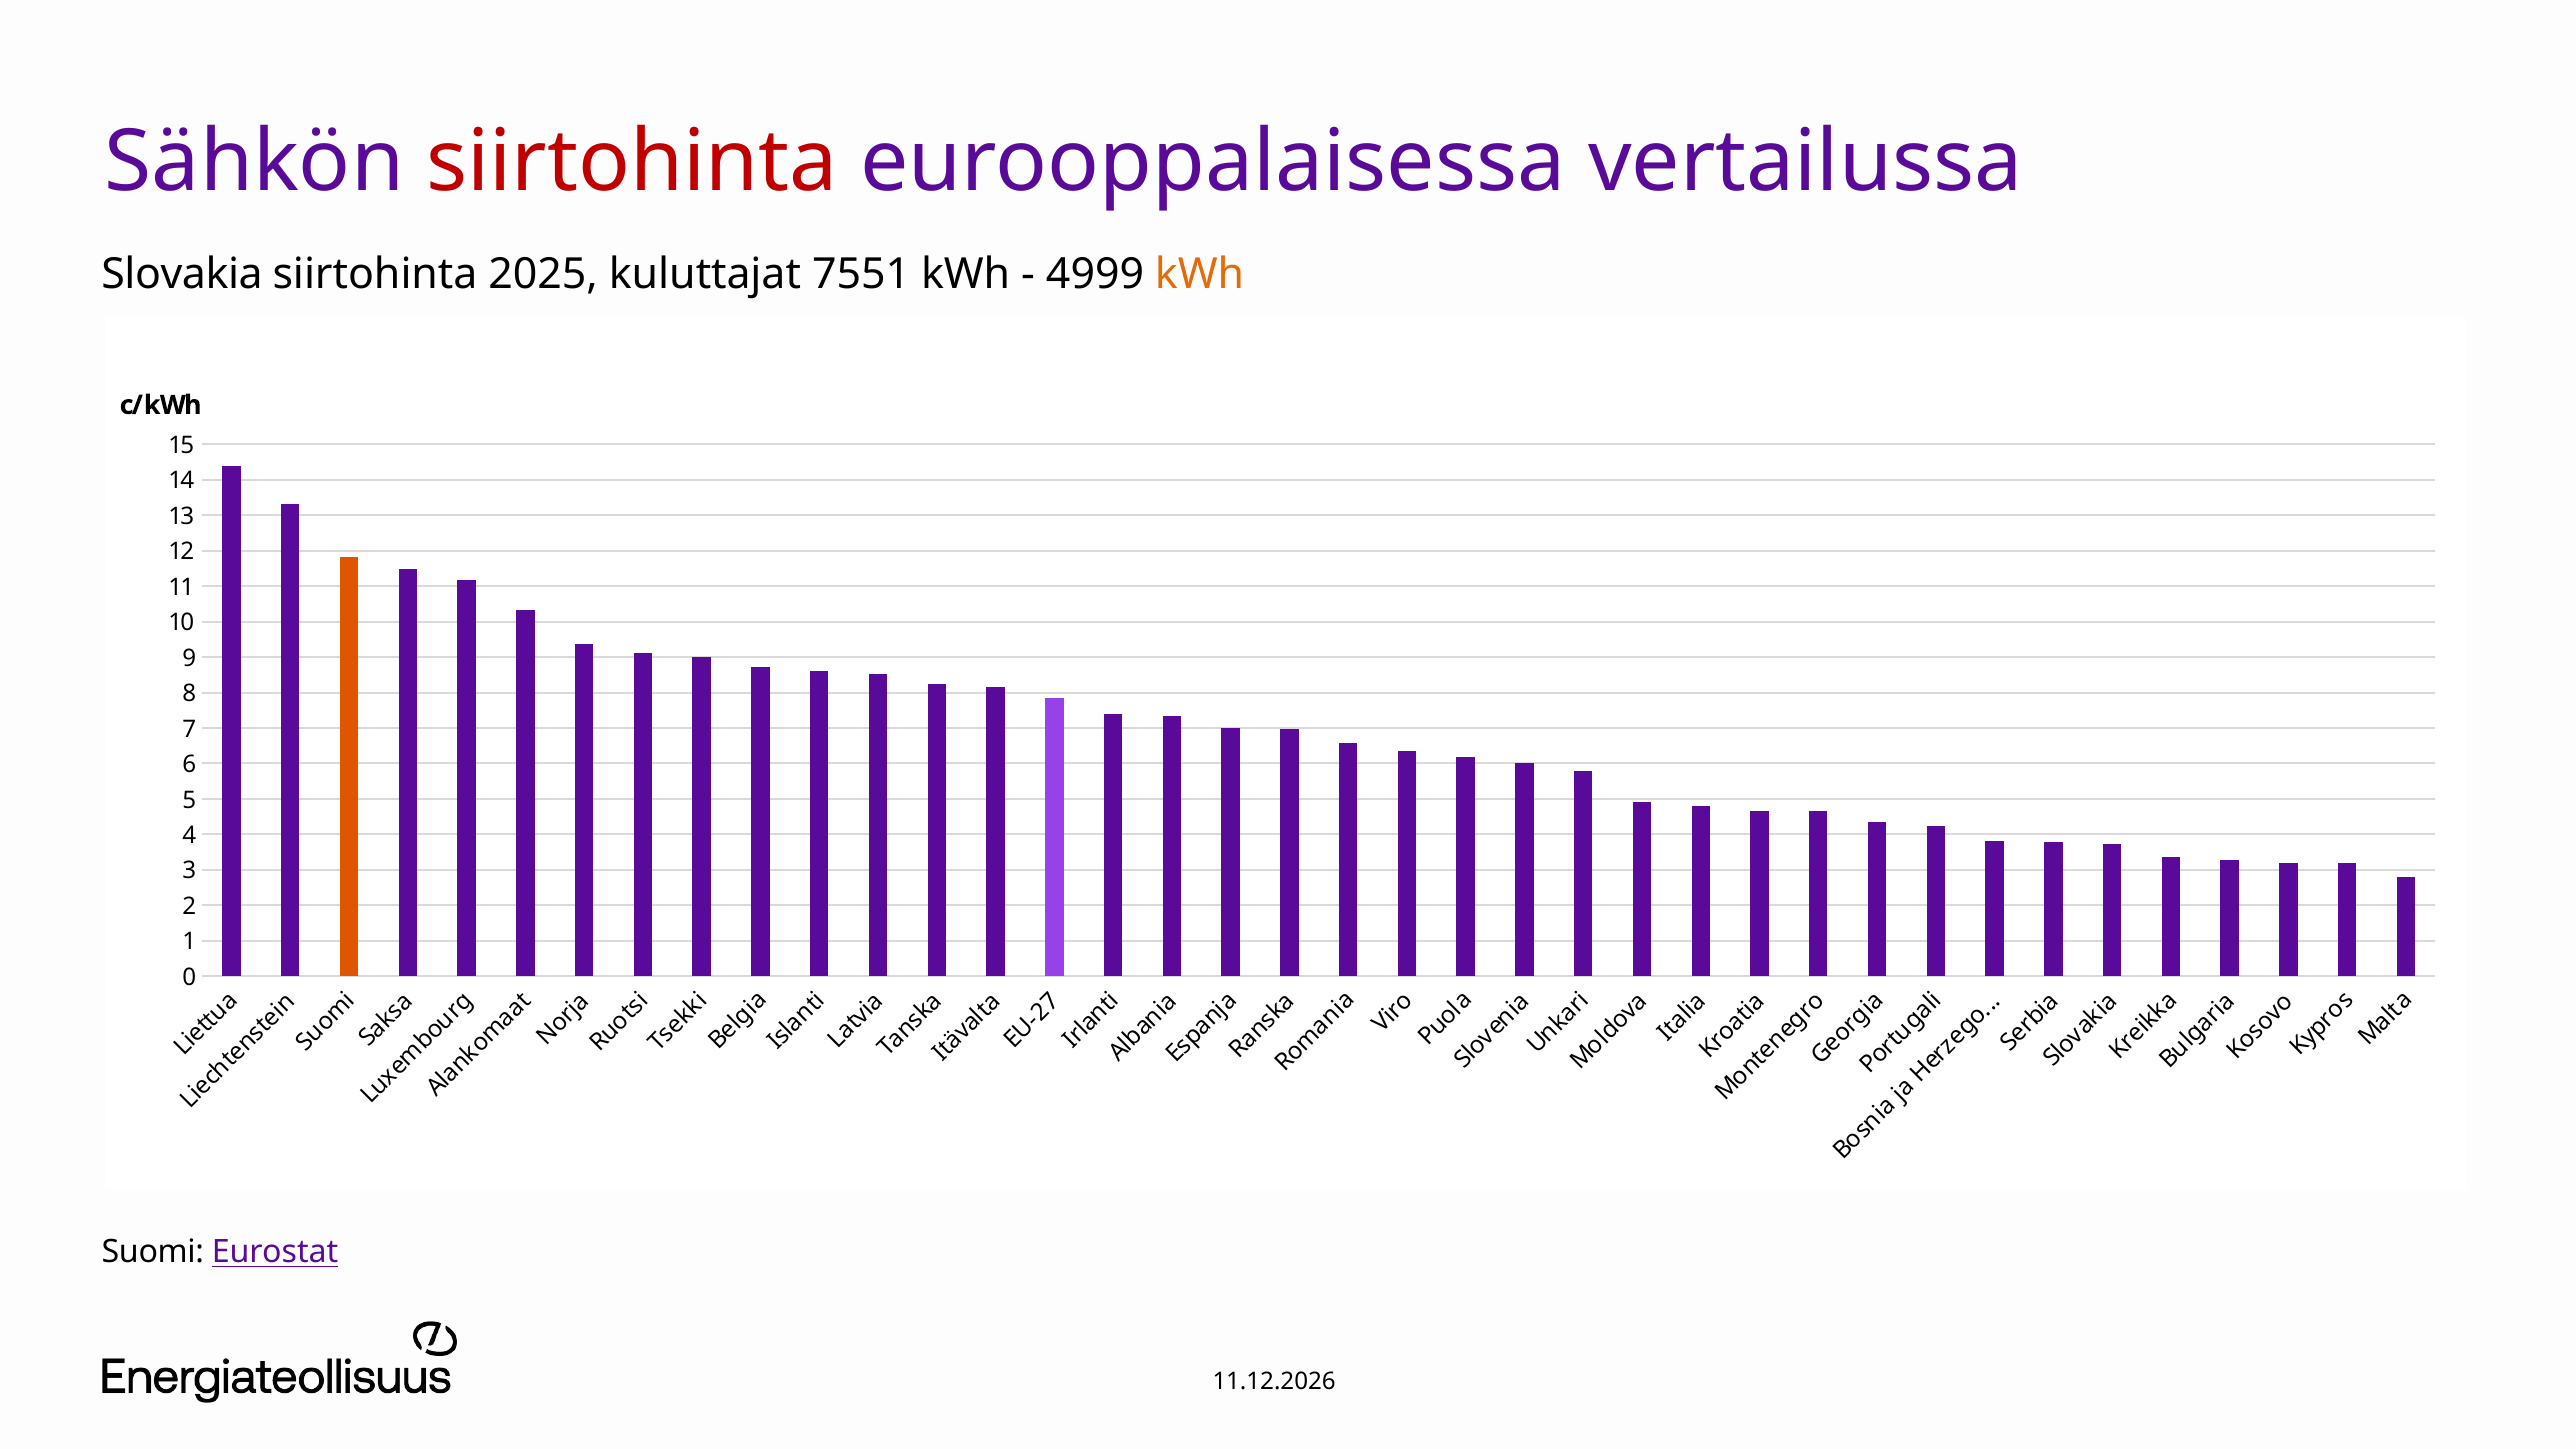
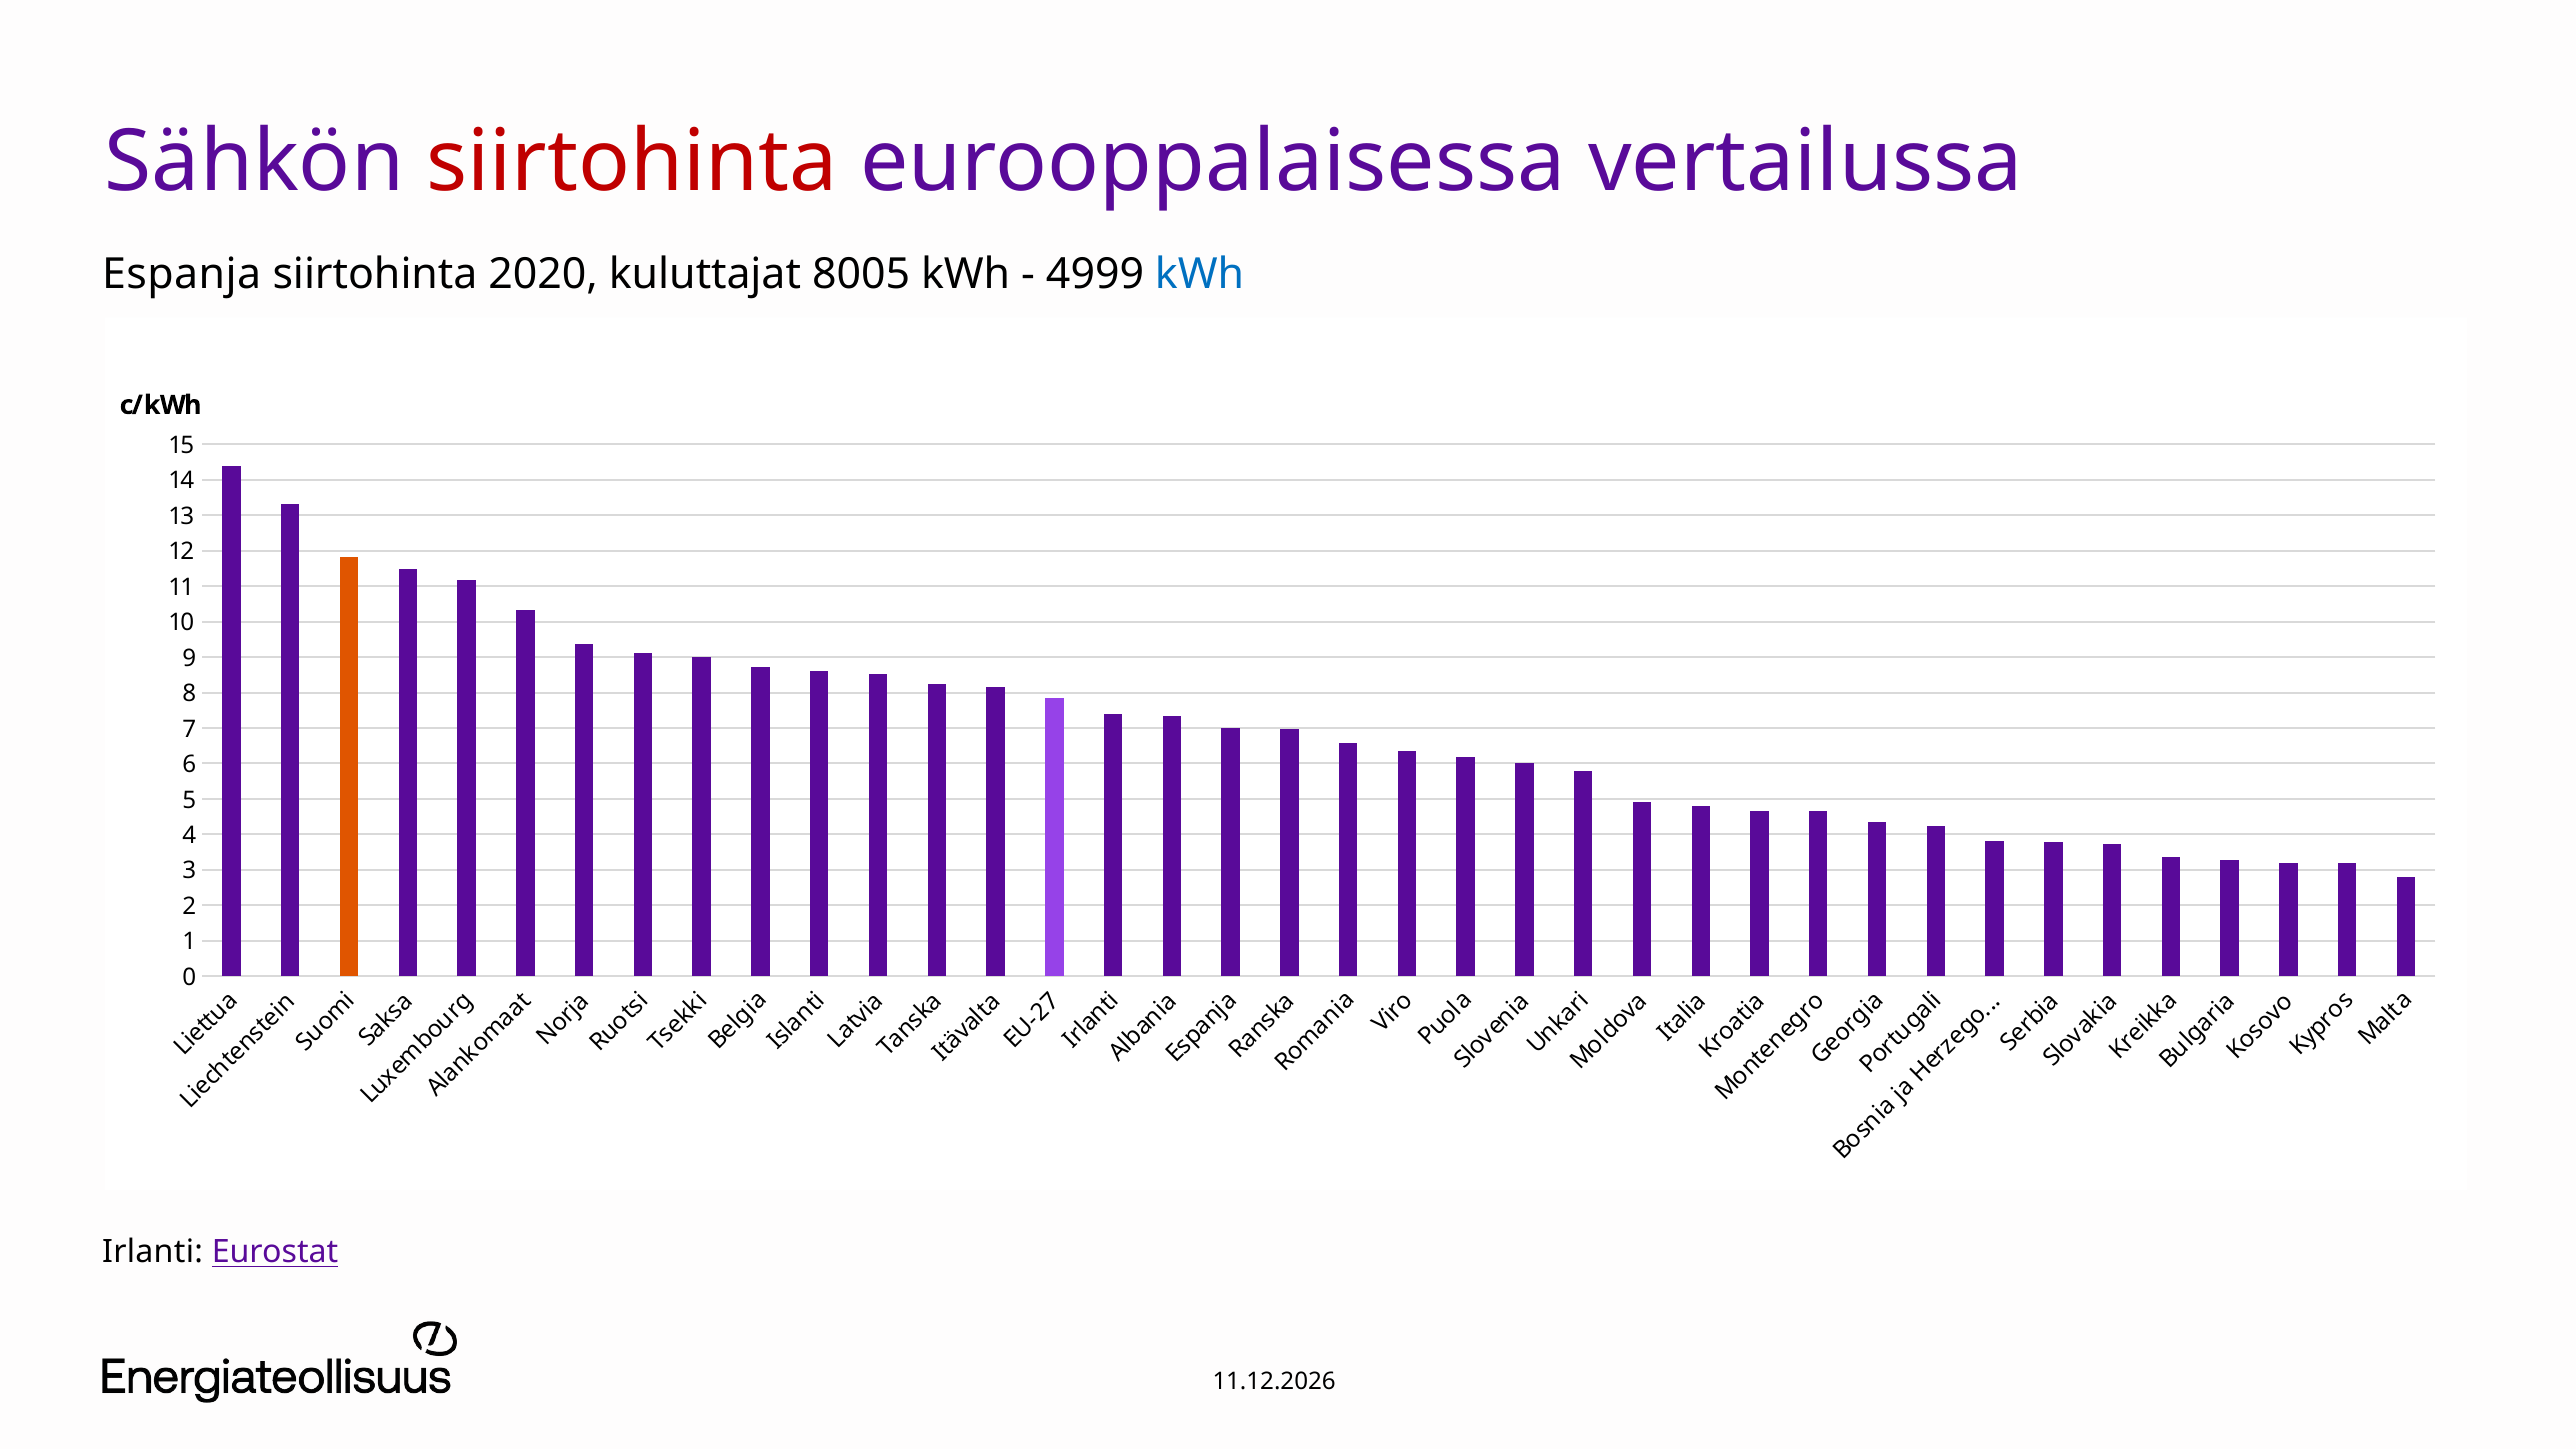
Slovakia: Slovakia -> Espanja (182, 275)
2025: 2025 -> 2020 (543, 275)
7551: 7551 -> 8005 (861, 275)
kWh colour: orange -> blue (1200, 275)
Suomi: Suomi -> Irlanti (153, 1252)
